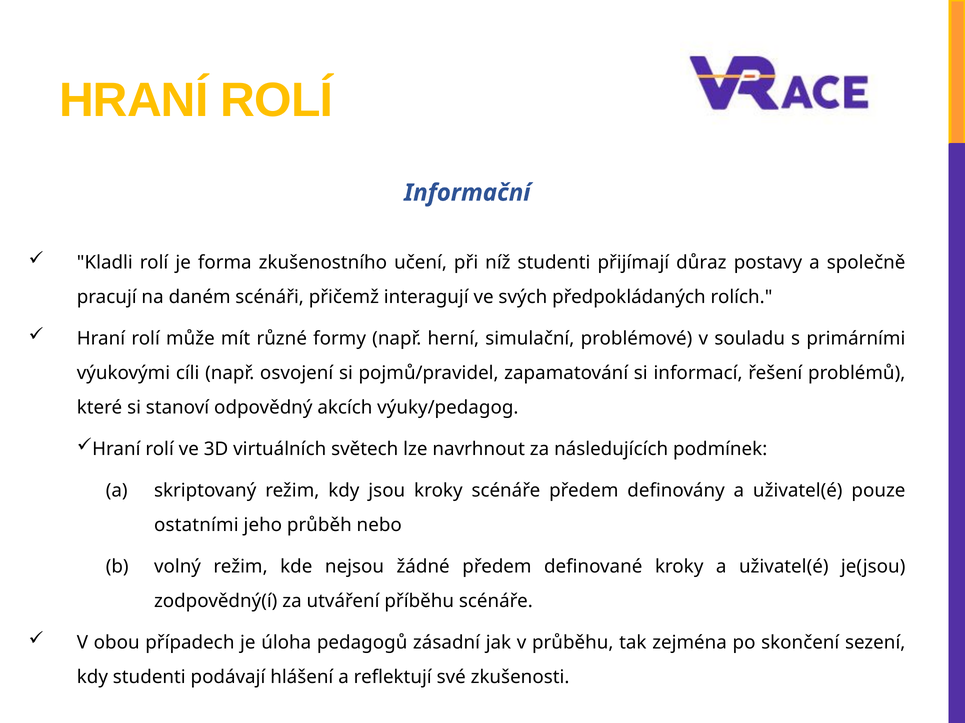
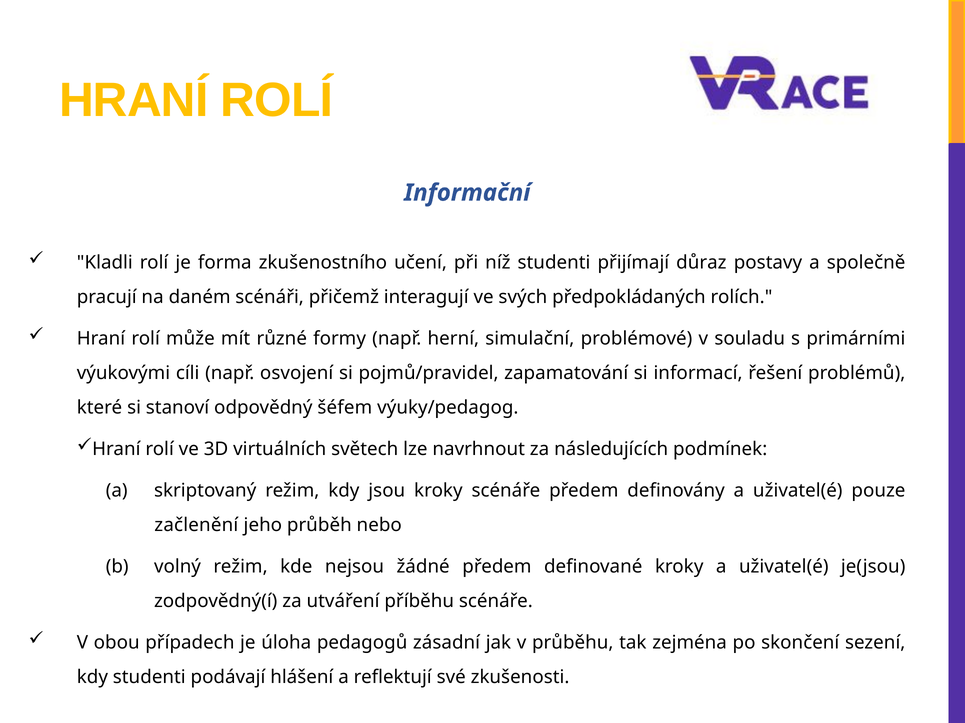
akcích: akcích -> šéfem (345, 408)
ostatními: ostatními -> začlenění (196, 526)
